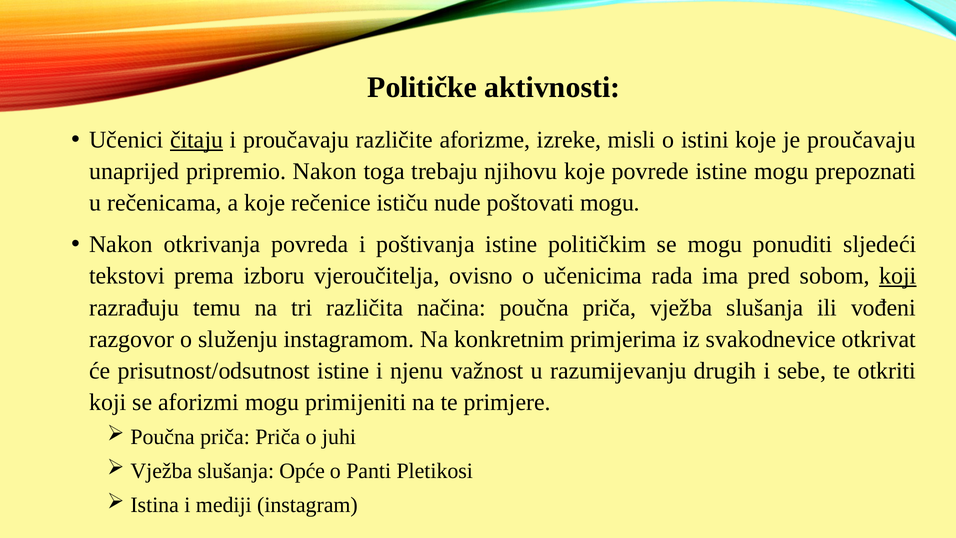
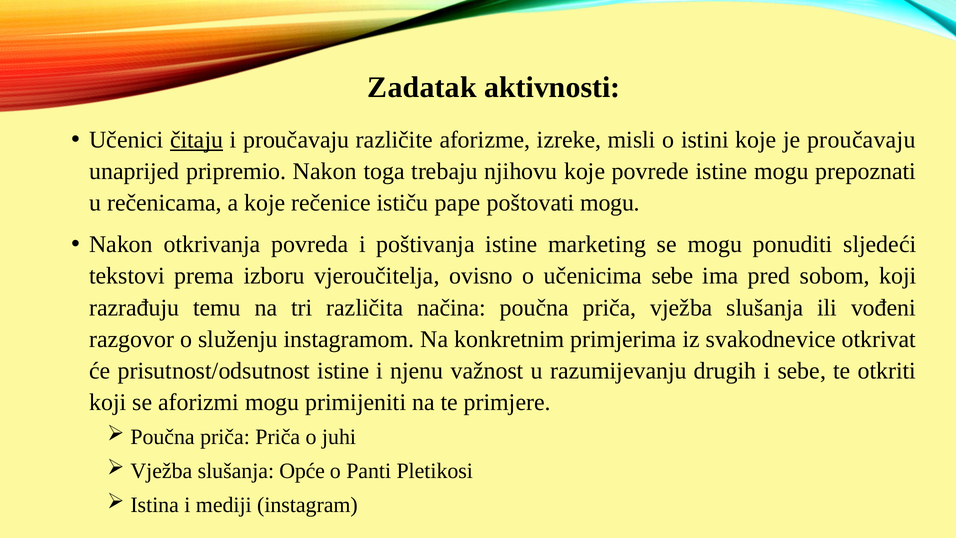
Političke: Političke -> Zadatak (422, 87)
nude: nude -> pape (458, 203)
političkim: političkim -> marketing (597, 244)
učenicima rada: rada -> sebe (672, 276)
koji underline: present -> none (898, 276)
